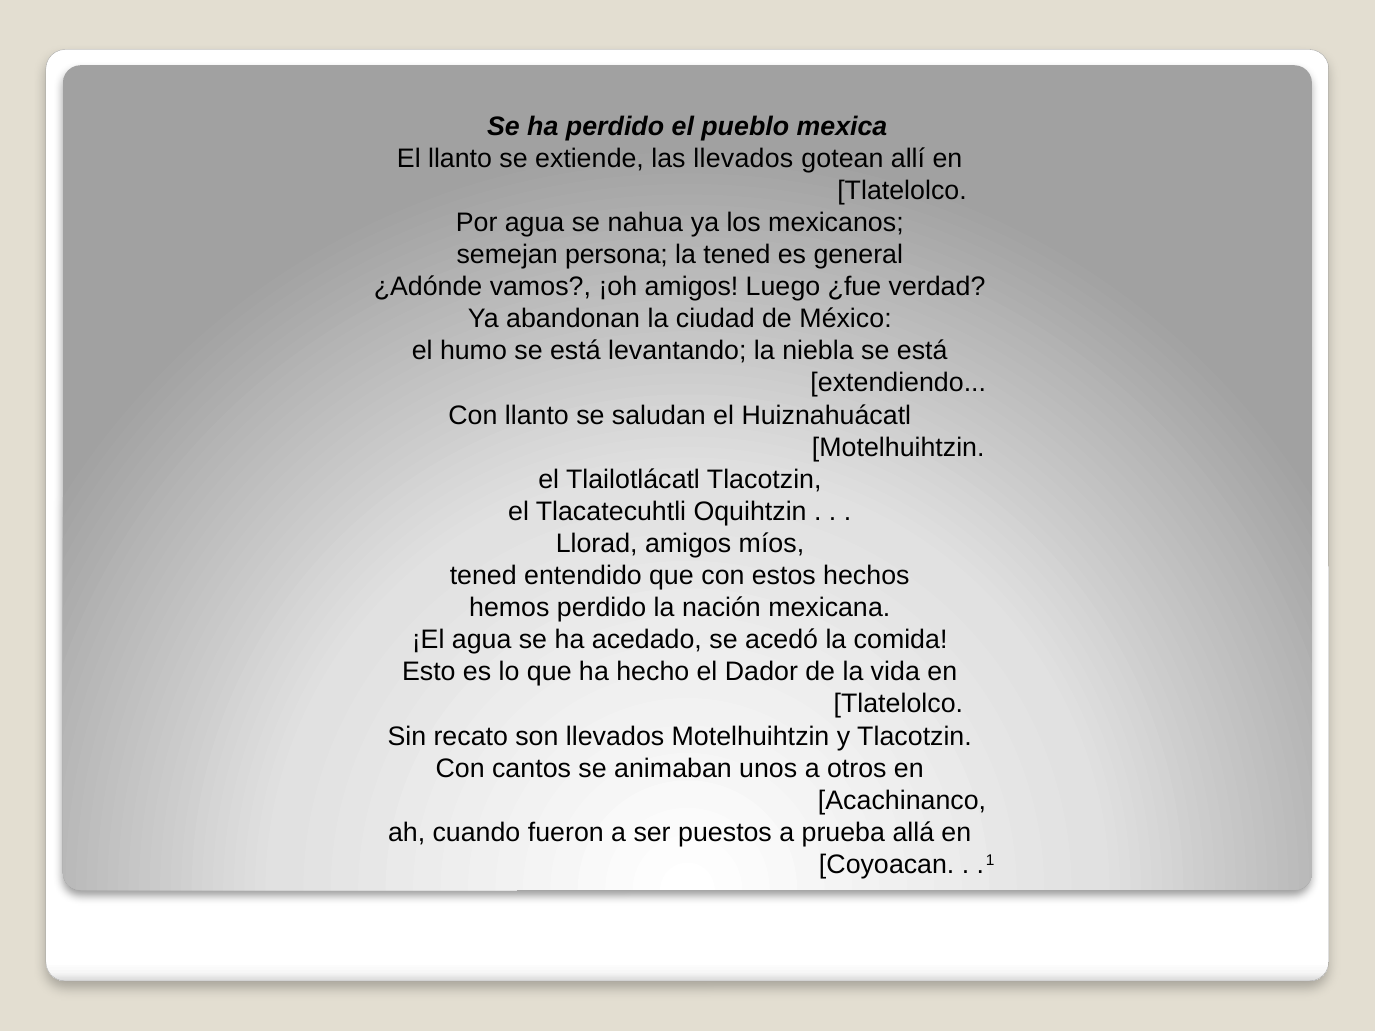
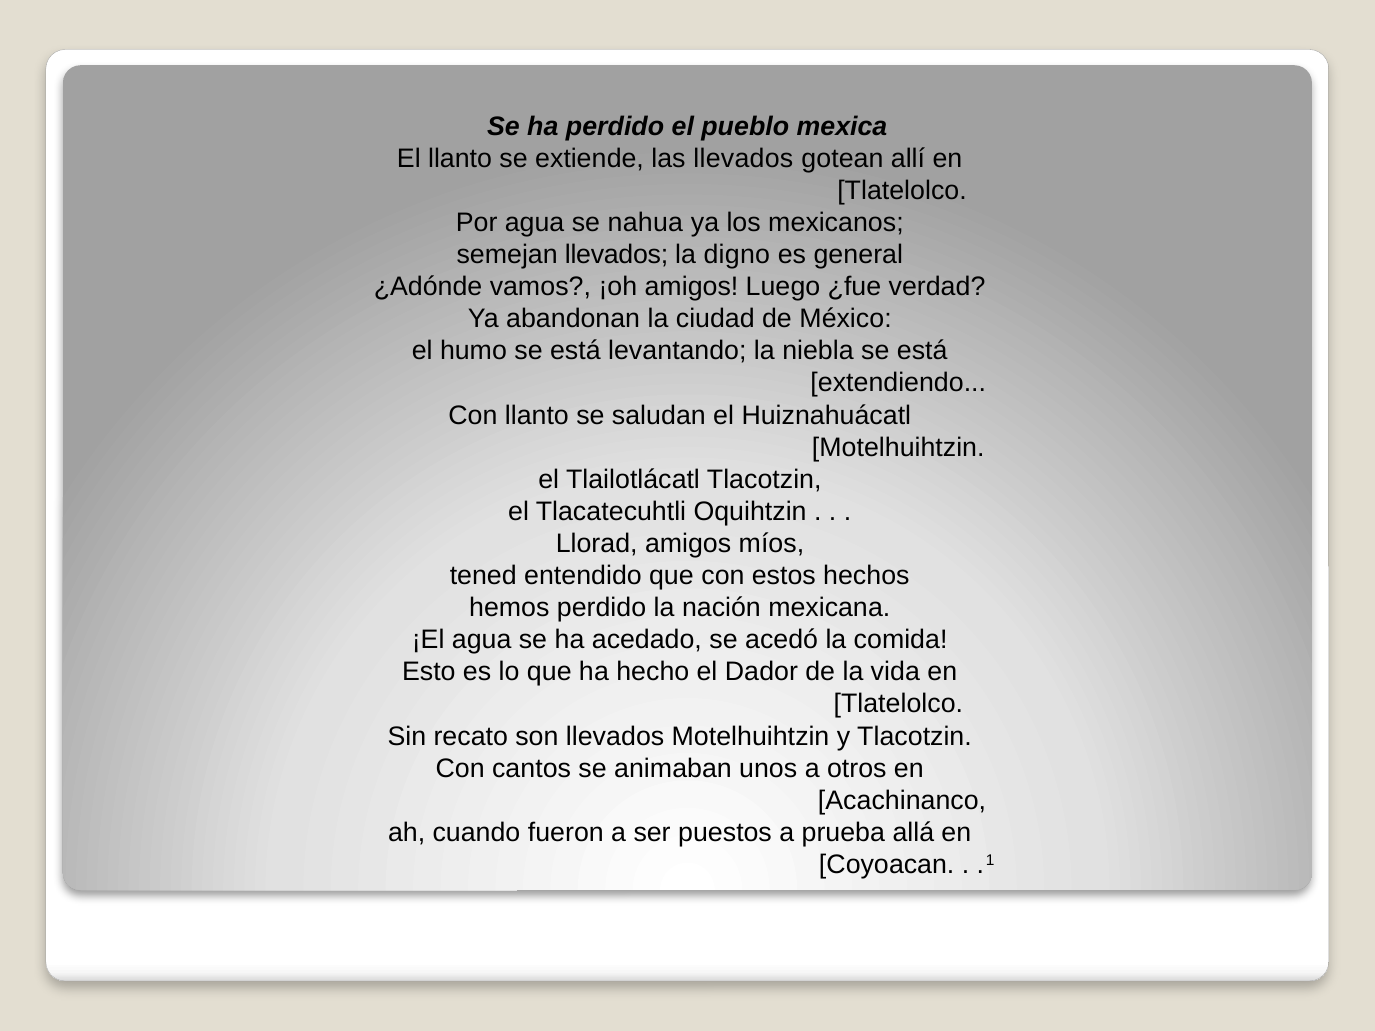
semejan persona: persona -> llevados (617, 255)
la tened: tened -> digno (737, 255)
